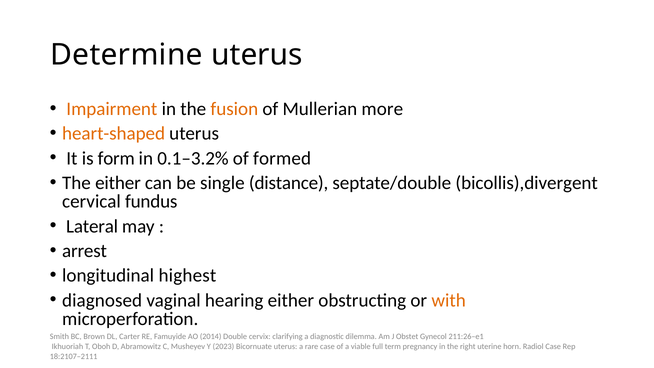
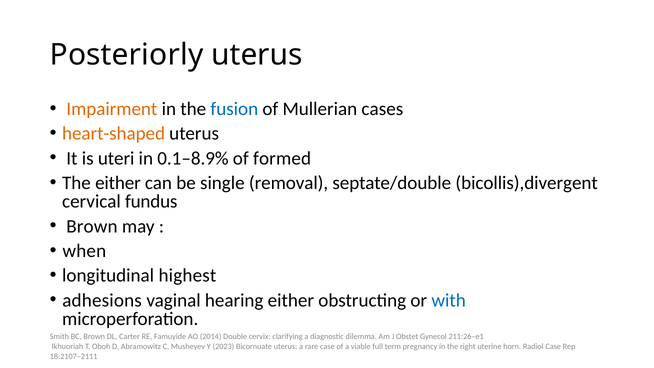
Determine: Determine -> Posteriorly (127, 55)
fusion colour: orange -> blue (234, 109)
more: more -> cases (382, 109)
form: form -> uteri (116, 158)
0.1–3.2%: 0.1–3.2% -> 0.1–8.9% (193, 158)
distance: distance -> removal (289, 183)
Lateral: Lateral -> Brown (92, 226)
arrest: arrest -> when (84, 251)
diagnosed: diagnosed -> adhesions (102, 300)
with colour: orange -> blue (449, 300)
